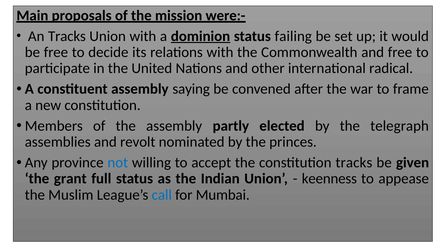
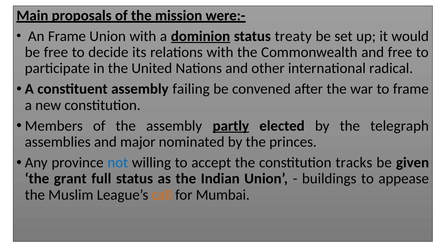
An Tracks: Tracks -> Frame (67, 36)
failing: failing -> treaty (293, 36)
saying: saying -> failing (191, 89)
partly underline: none -> present (231, 126)
revolt: revolt -> major (138, 142)
keenness: keenness -> buildings (329, 179)
call colour: blue -> orange (162, 195)
